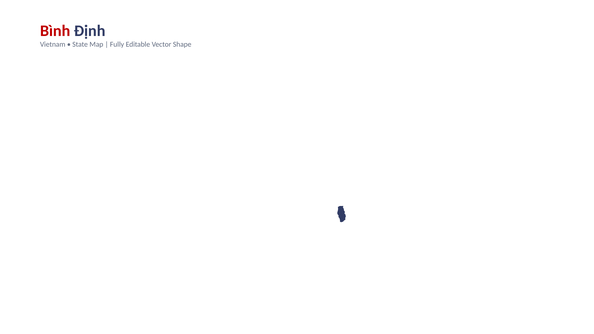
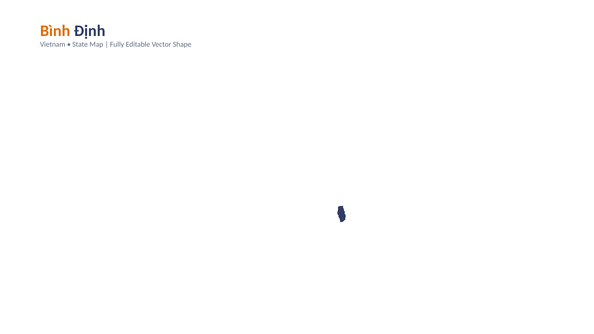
Bình colour: red -> orange (55, 31)
